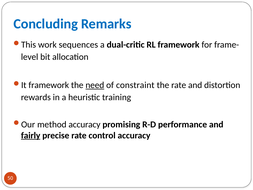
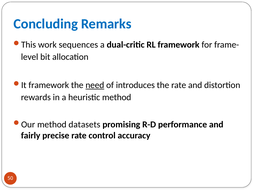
constraint: constraint -> introduces (135, 85)
heuristic training: training -> method (117, 97)
method accuracy: accuracy -> datasets (84, 124)
fairly underline: present -> none (31, 135)
